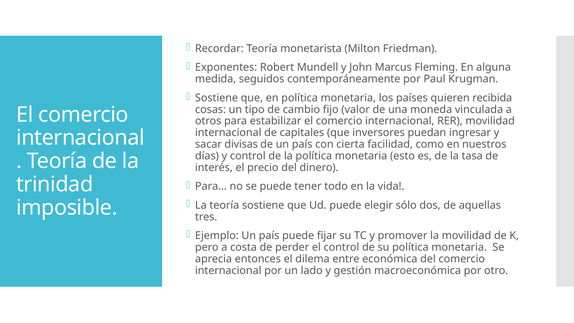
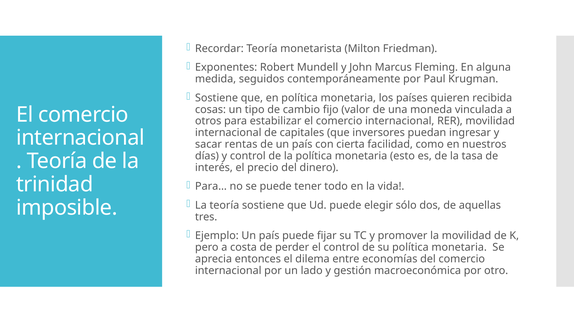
divisas: divisas -> rentas (241, 144)
económica: económica -> economías (390, 259)
